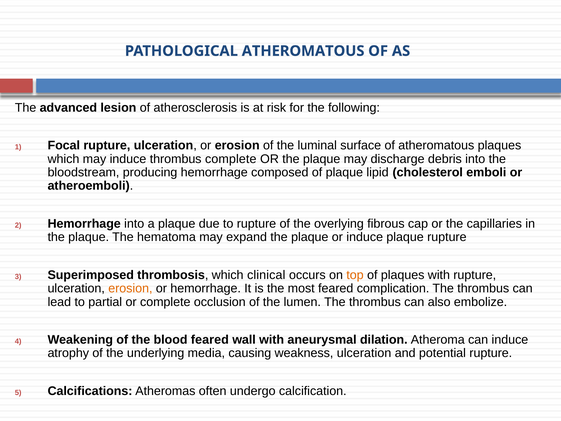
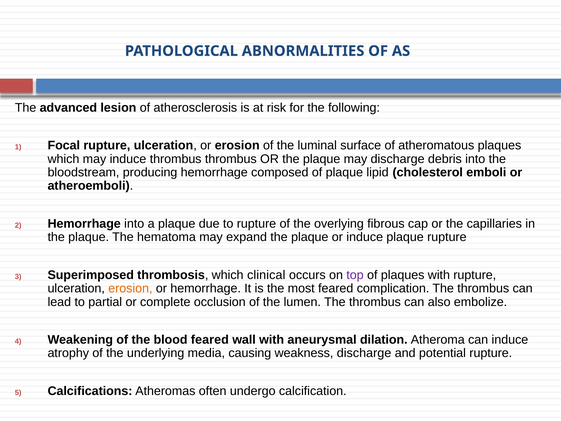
PATHOLOGICAL ATHEROMATOUS: ATHEROMATOUS -> ABNORMALITIES (303, 51)
thrombus complete: complete -> thrombus (231, 159)
top colour: orange -> purple (355, 275)
weakness ulceration: ulceration -> discharge (364, 353)
